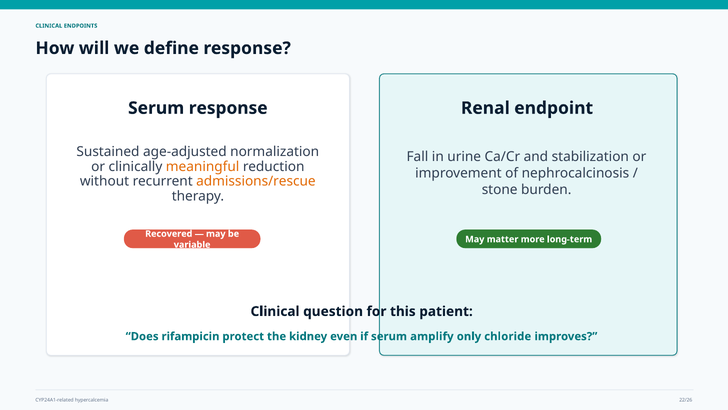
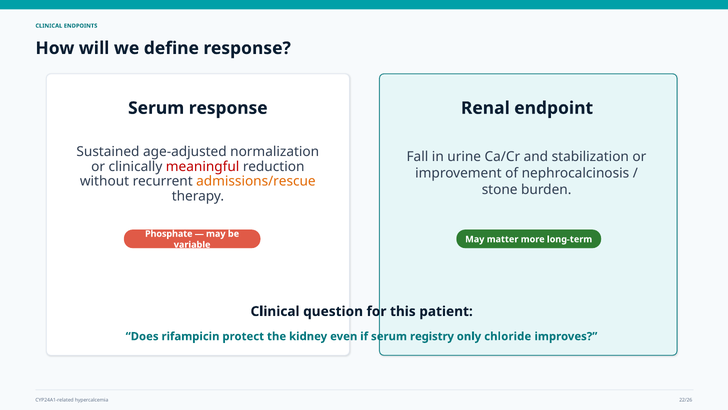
meaningful colour: orange -> red (203, 166)
Recovered: Recovered -> Phosphate (169, 233)
amplify: amplify -> registry (432, 336)
